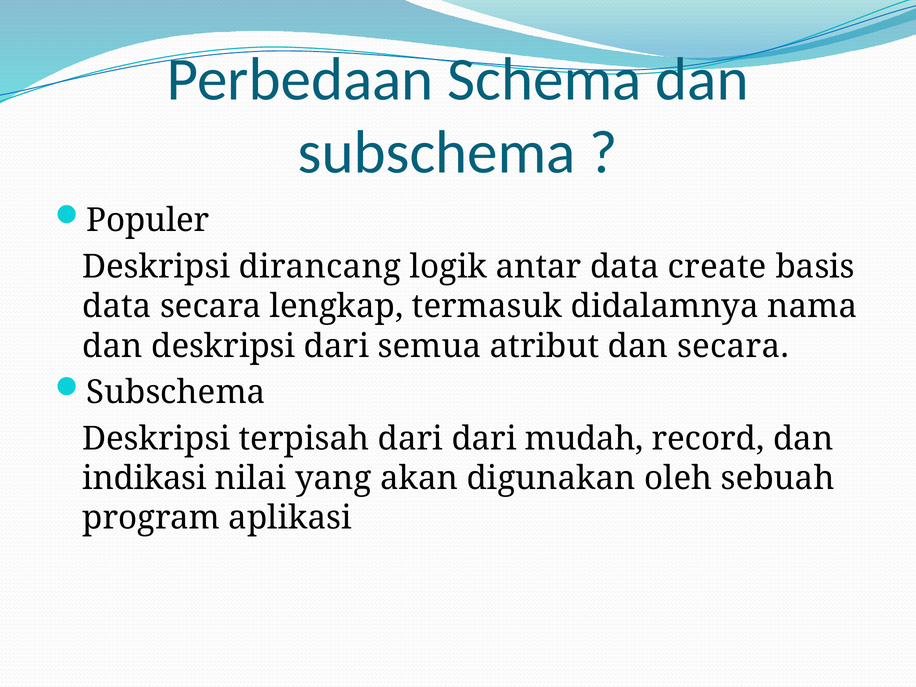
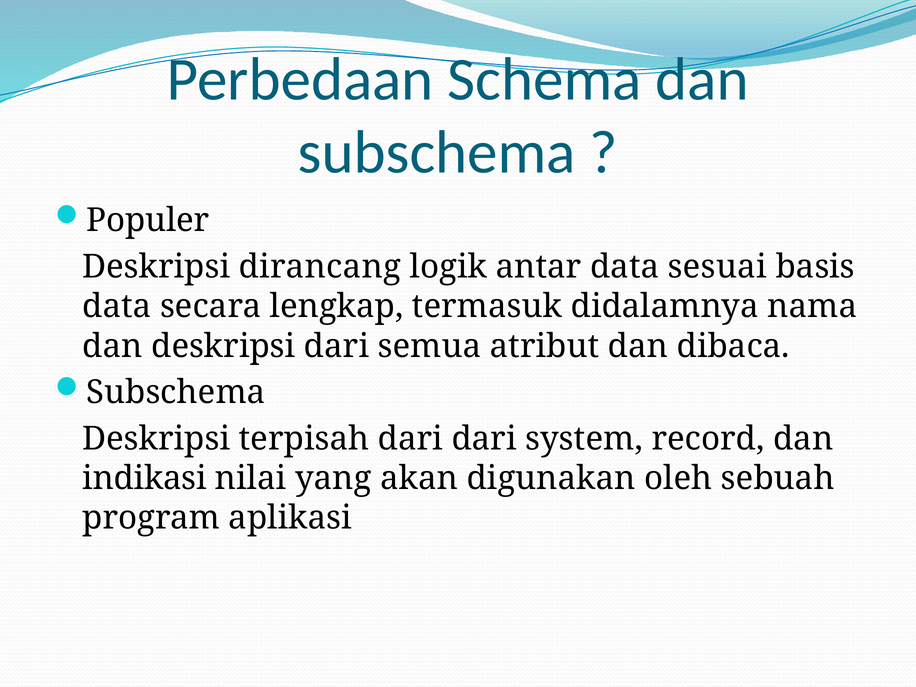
create: create -> sesuai (717, 267)
dan secara: secara -> dibaca (733, 346)
mudah: mudah -> system (584, 439)
